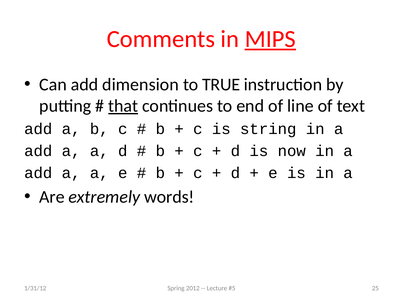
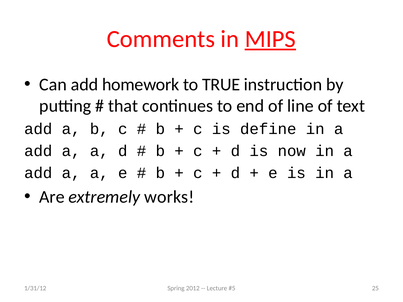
dimension: dimension -> homework (141, 85)
that underline: present -> none (123, 106)
string: string -> define (268, 129)
words: words -> works (169, 197)
